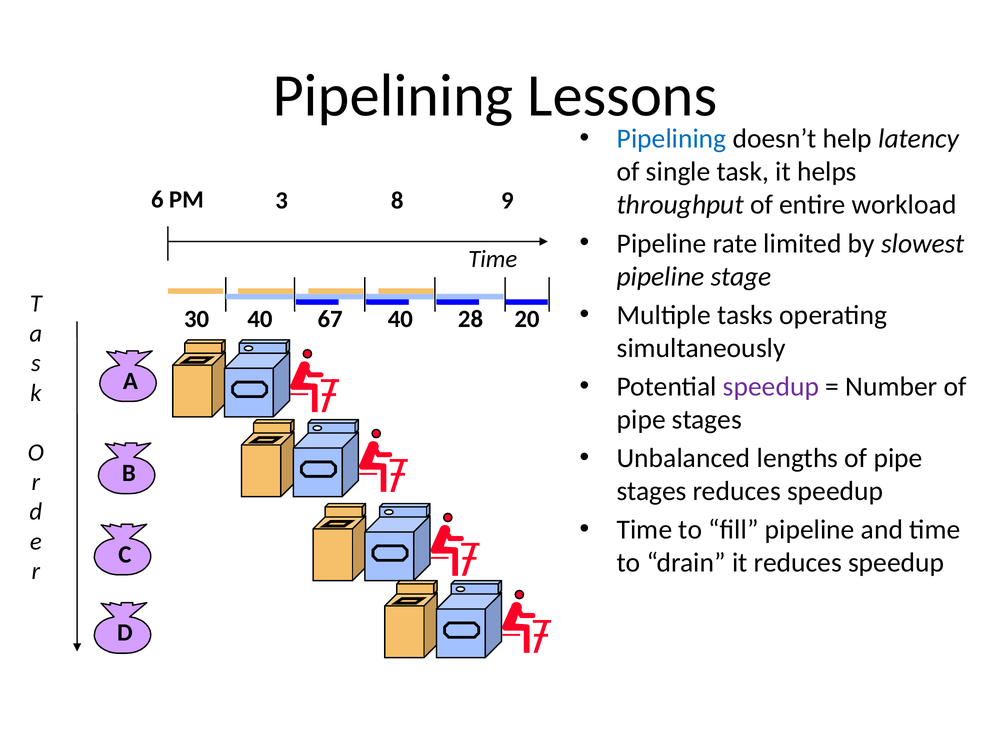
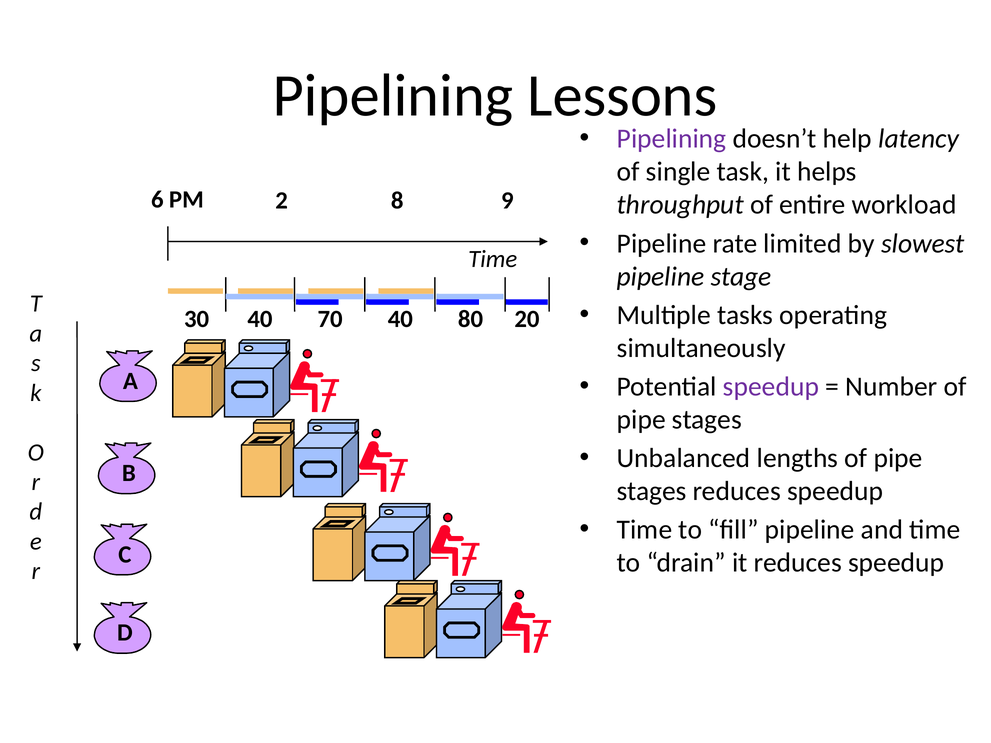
Pipelining colour: blue -> purple (672, 139)
3: 3 -> 2 (282, 201)
67: 67 -> 70 (330, 319)
28: 28 -> 80 (471, 319)
